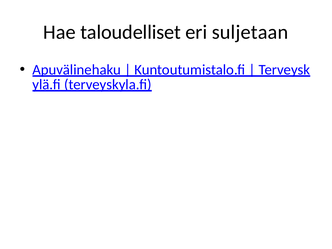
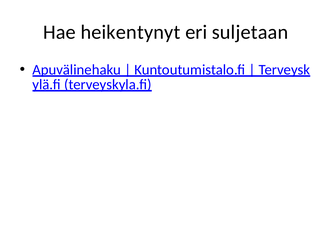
taloudelliset: taloudelliset -> heikentynyt (130, 32)
